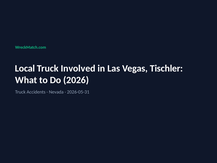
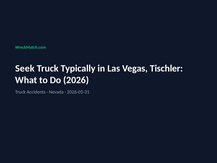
Local: Local -> Seek (25, 68)
Involved: Involved -> Typically (78, 68)
